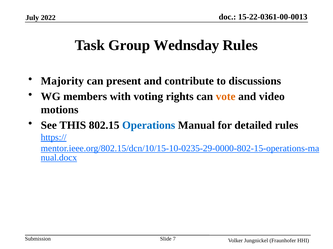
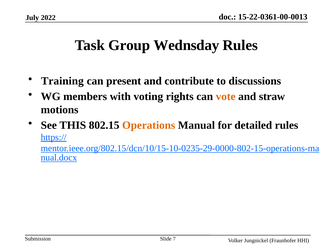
Majority: Majority -> Training (62, 81)
video: video -> straw (272, 97)
Operations colour: blue -> orange (149, 126)
